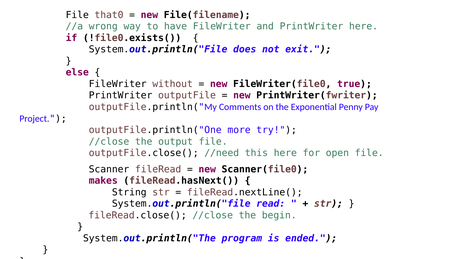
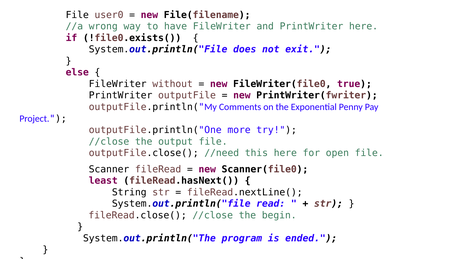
that0: that0 -> user0 (109, 15)
makes: makes -> least (103, 181)
